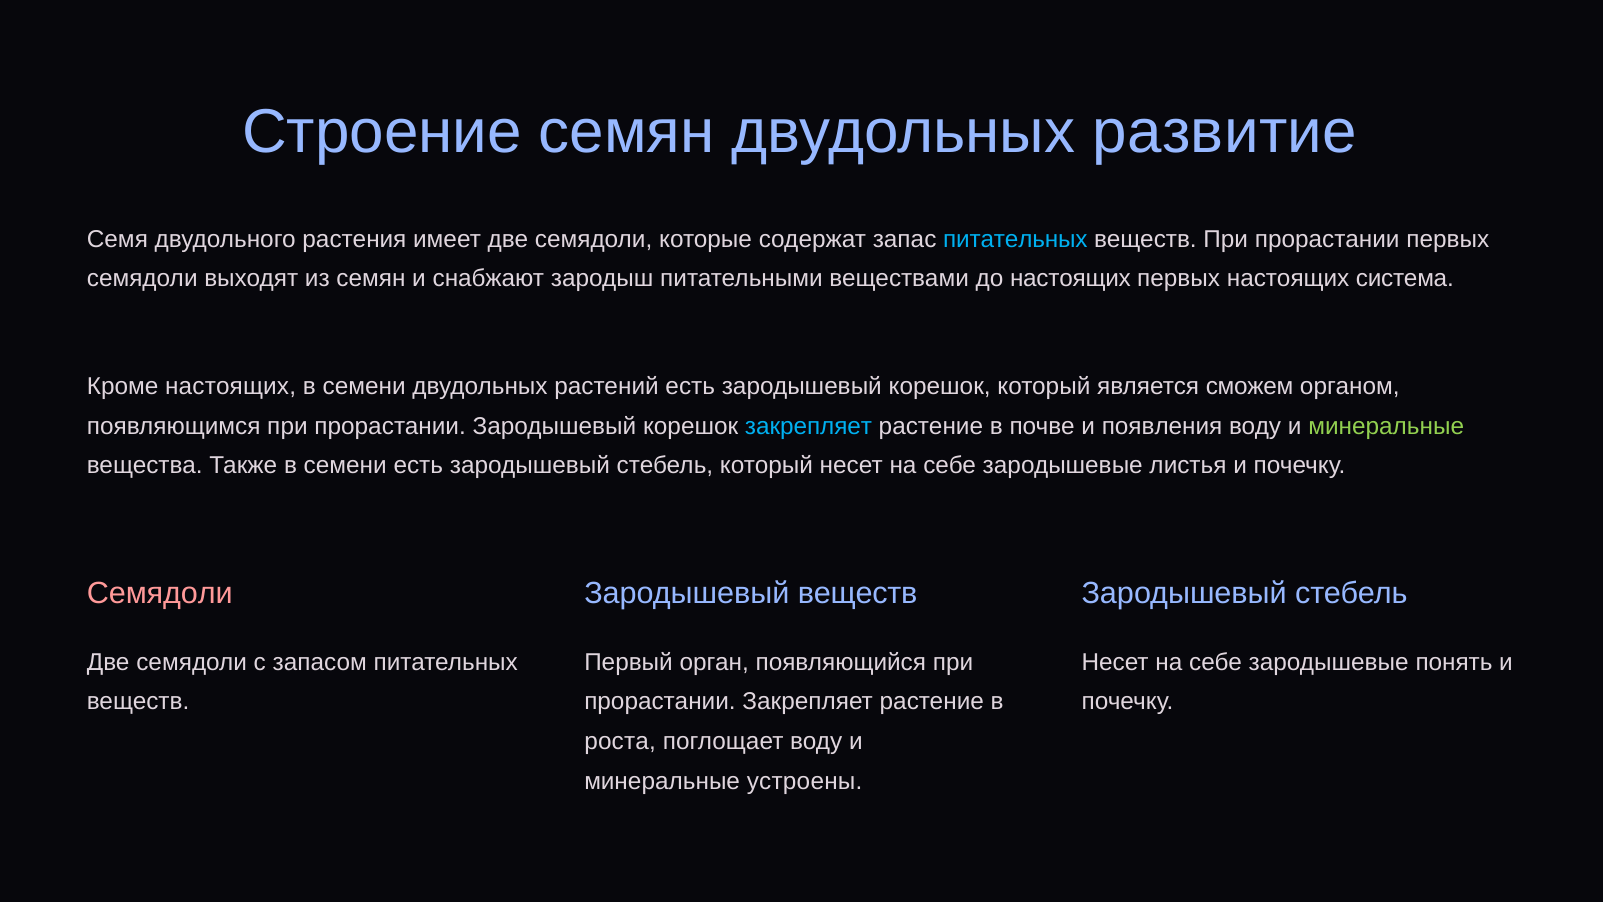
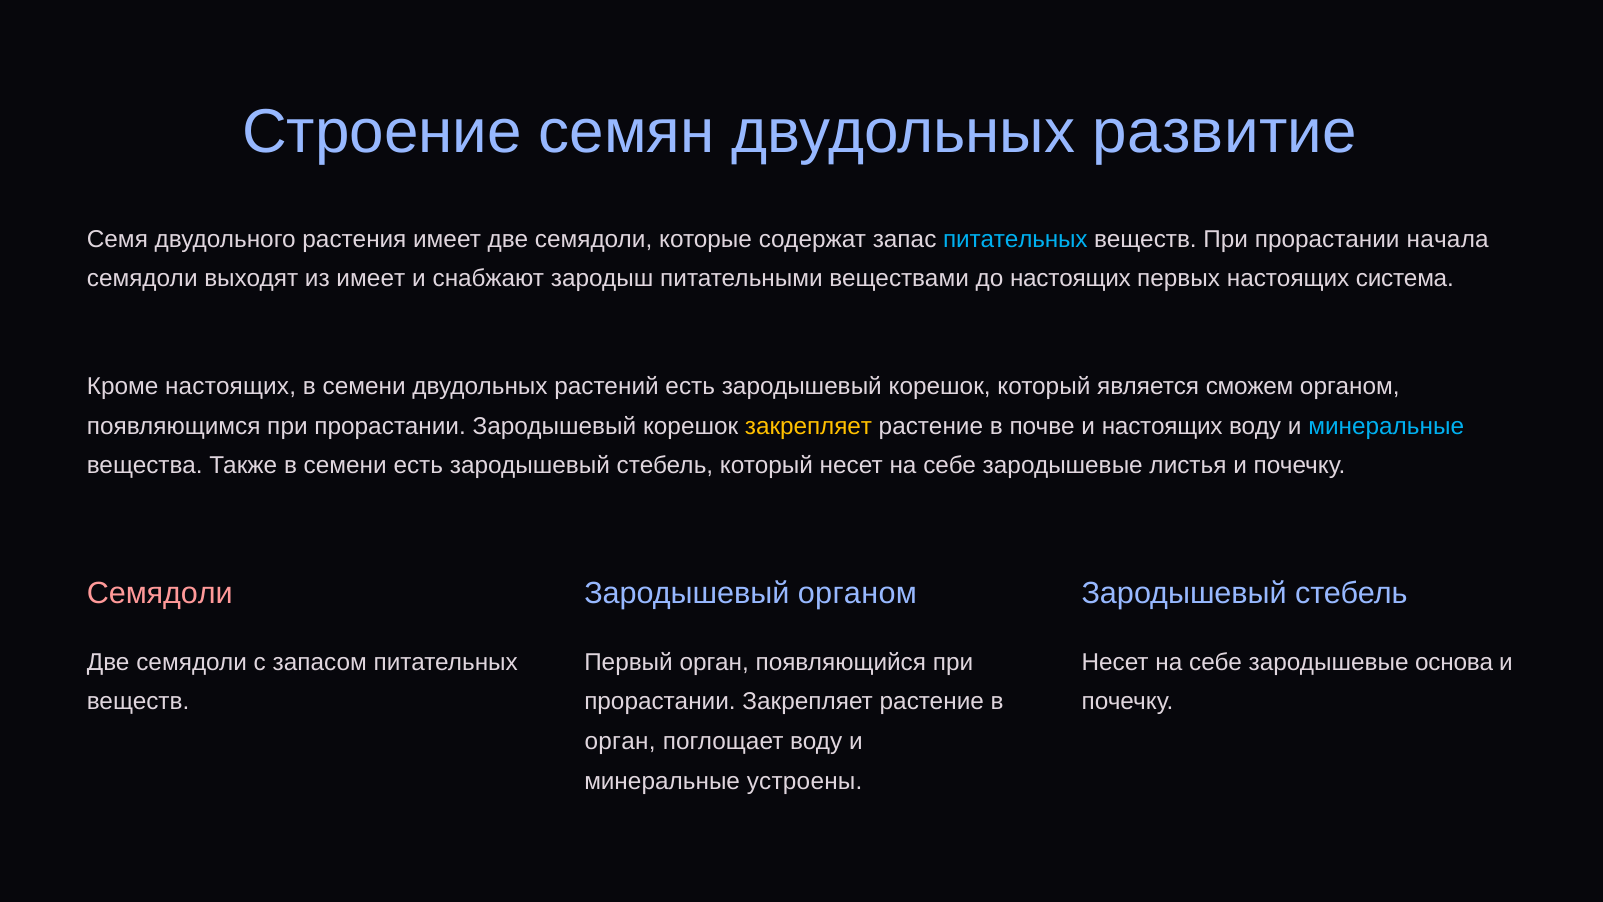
прорастании первых: первых -> начала (1448, 239)
из семян: семян -> имеет (371, 279)
закрепляет colour: light blue -> yellow (809, 426)
и появления: появления -> настоящих (1162, 426)
минеральные colour: light green -> light blue (1386, 426)
Зародышевый веществ: веществ -> органом (857, 594)
понять: понять -> основа (1454, 662)
роста: роста -> орган (620, 741)
